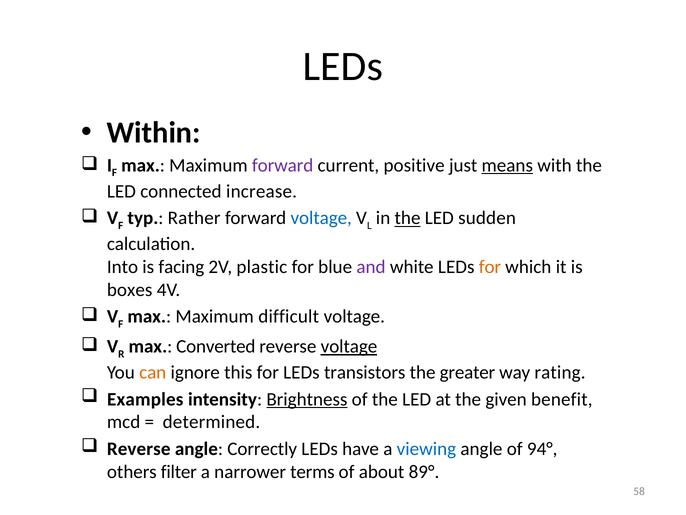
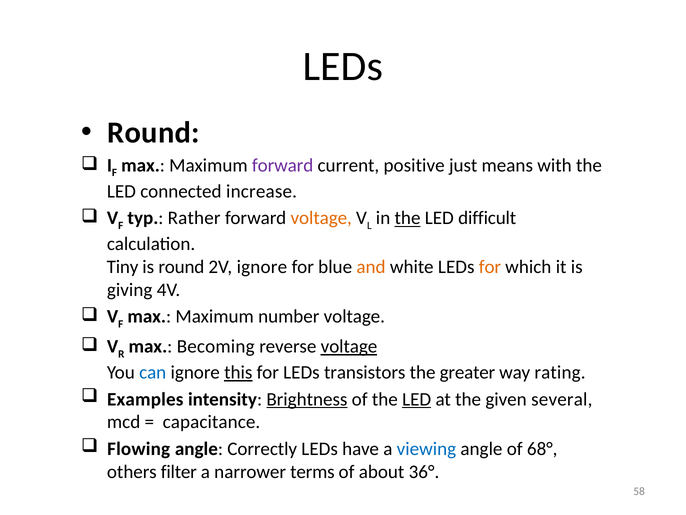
Within: Within -> Round (154, 132)
means underline: present -> none (507, 165)
voltage colour: blue -> orange (321, 218)
sudden: sudden -> difficult (487, 218)
Into: Into -> Tiny (123, 267)
is facing: facing -> round (181, 267)
2V plastic: plastic -> ignore (262, 267)
and colour: purple -> orange (371, 267)
boxes: boxes -> giving (130, 290)
difficult: difficult -> number (289, 316)
Converted: Converted -> Becoming (216, 346)
can colour: orange -> blue (153, 372)
this underline: none -> present (238, 372)
LED underline: none -> present (417, 399)
benefit: benefit -> several (562, 399)
determined: determined -> capacitance (211, 422)
Reverse: Reverse -> Flowing (139, 448)
94°: 94° -> 68° (542, 448)
89°: 89° -> 36° (424, 471)
